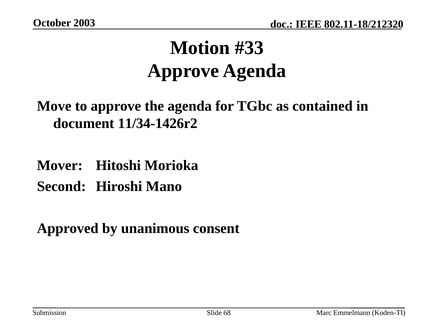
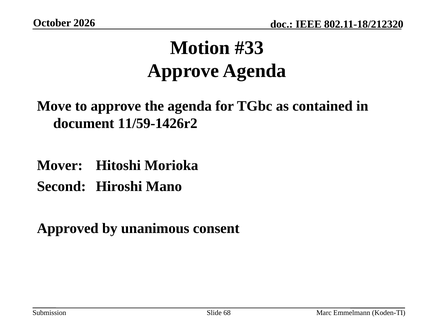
2003: 2003 -> 2026 (84, 23)
11/34-1426r2: 11/34-1426r2 -> 11/59-1426r2 (158, 123)
